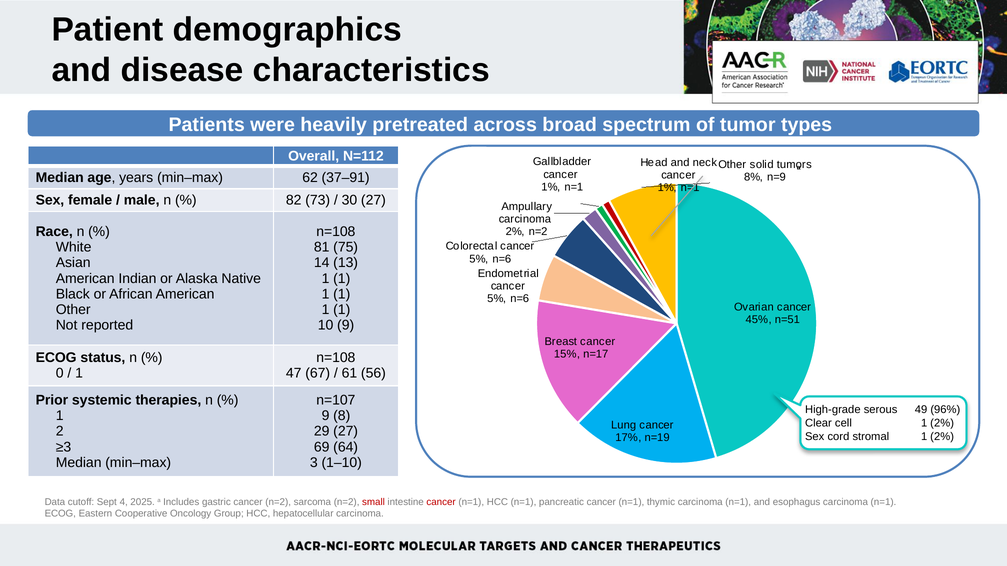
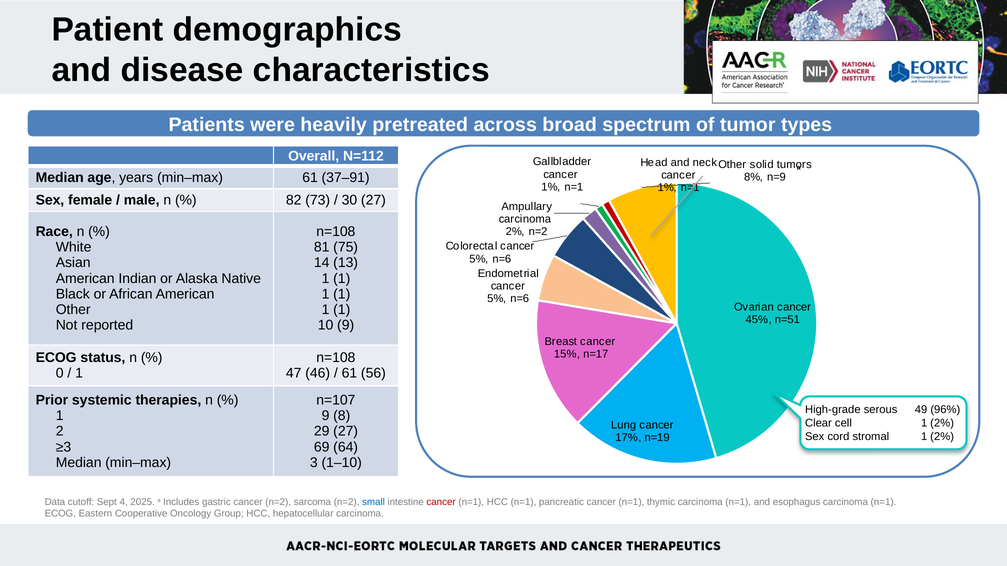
min–max 62: 62 -> 61 (310, 178)
67: 67 -> 46 (318, 374)
small colour: red -> blue (373, 502)
